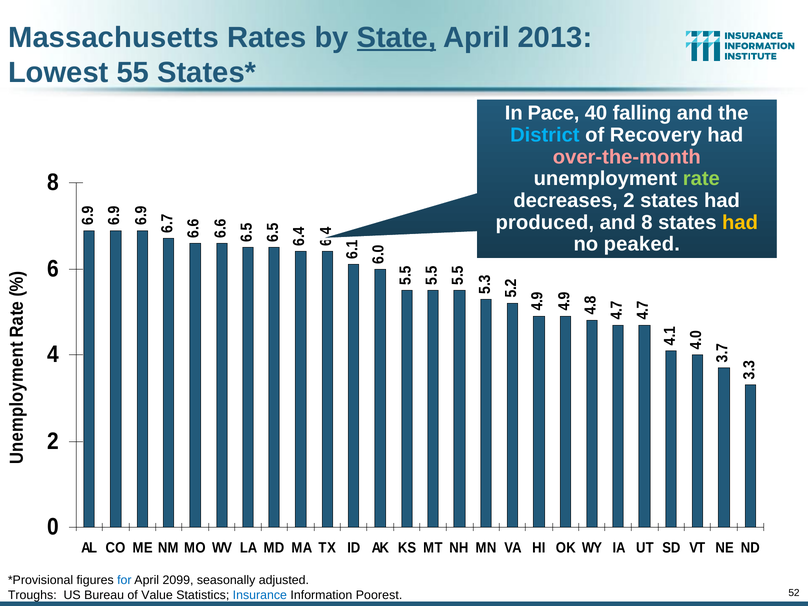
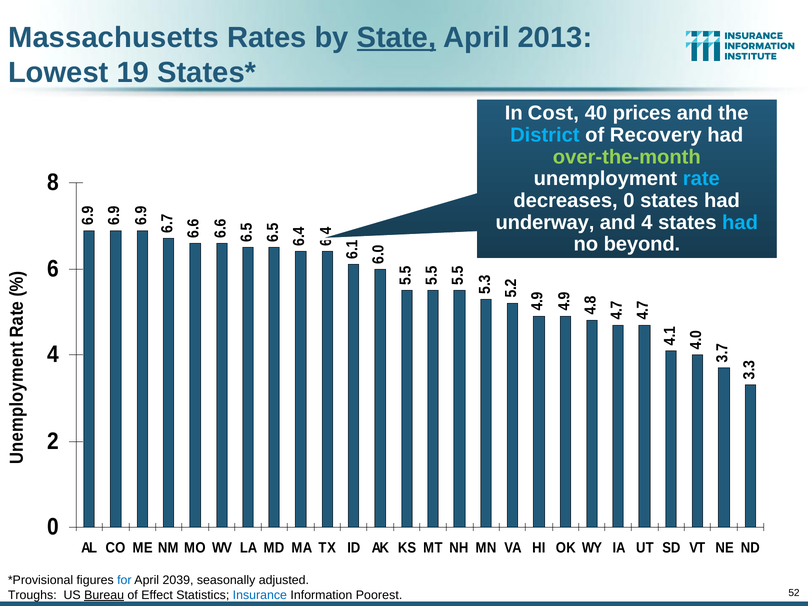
55: 55 -> 19 (133, 73)
Pace: Pace -> Cost (553, 113)
falling: falling -> prices (642, 113)
over-the-month colour: pink -> light green (627, 157)
rate colour: light green -> light blue (701, 179)
decreases 2: 2 -> 0 (629, 201)
produced: produced -> underway (545, 222)
and 8: 8 -> 4 (647, 222)
had colour: yellow -> light blue (740, 222)
peaked: peaked -> beyond (642, 244)
2099: 2099 -> 2039 (178, 580)
Bureau underline: none -> present (104, 595)
Value: Value -> Effect (157, 595)
